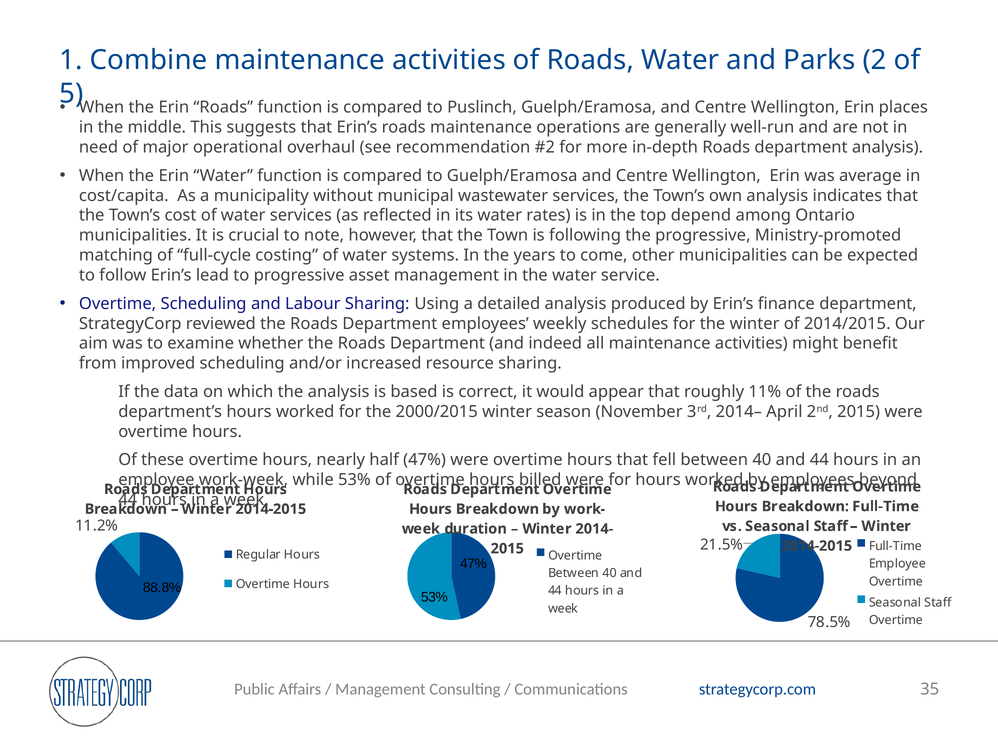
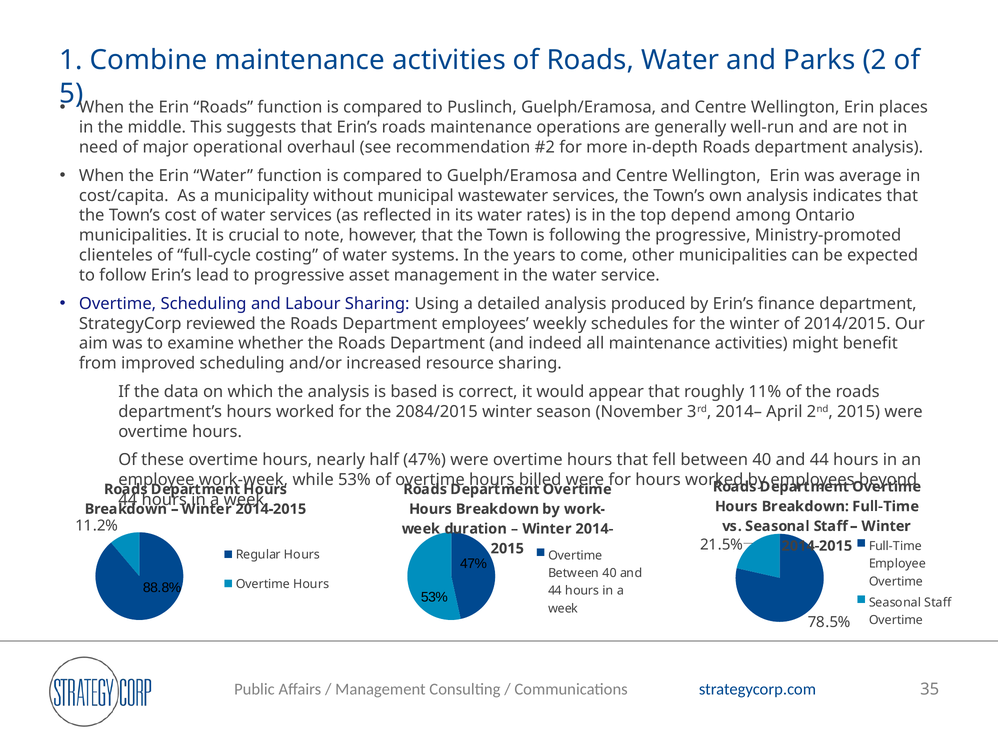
matching: matching -> clienteles (116, 256)
2000/2015: 2000/2015 -> 2084/2015 (437, 412)
